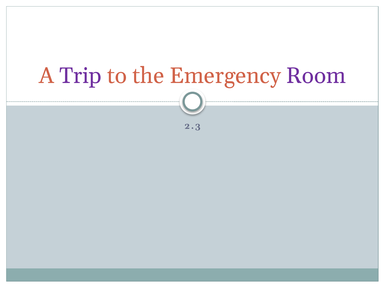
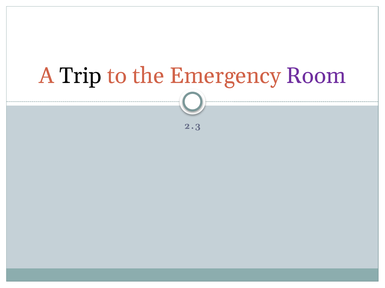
Trip colour: purple -> black (81, 76)
